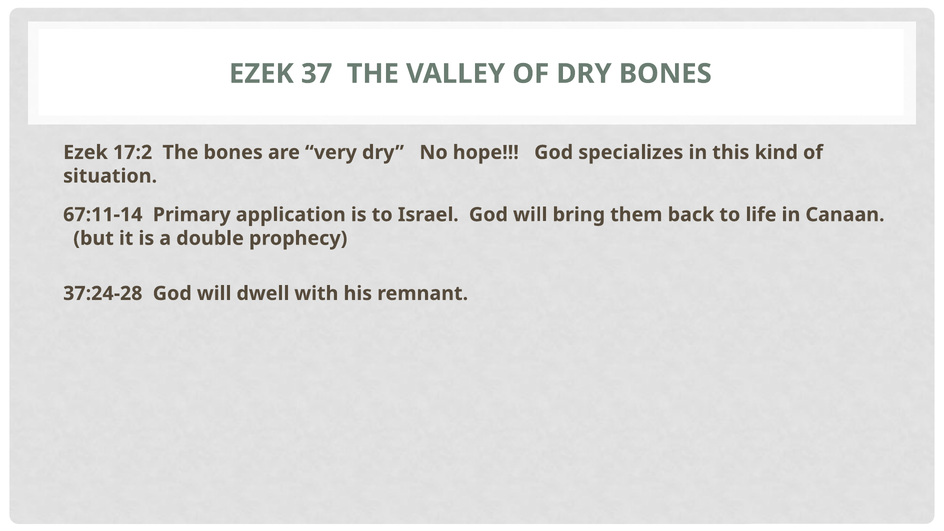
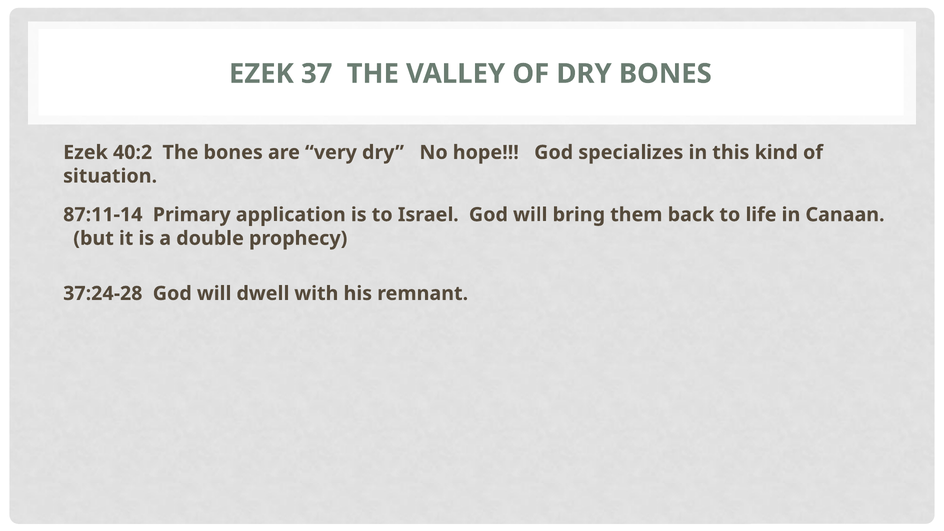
17:2: 17:2 -> 40:2 (133, 152)
67:11-14: 67:11-14 -> 87:11-14 (103, 215)
